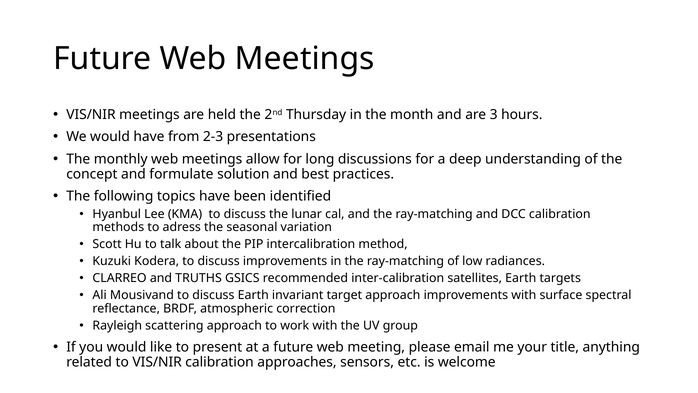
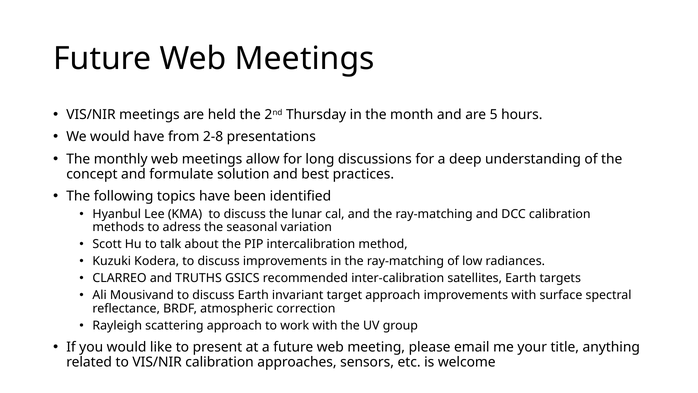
3: 3 -> 5 (494, 115)
2-3: 2-3 -> 2-8 (213, 137)
